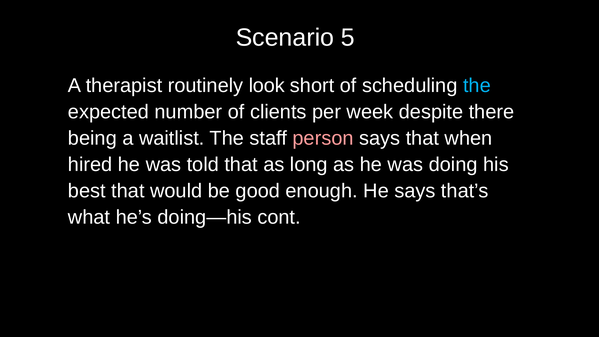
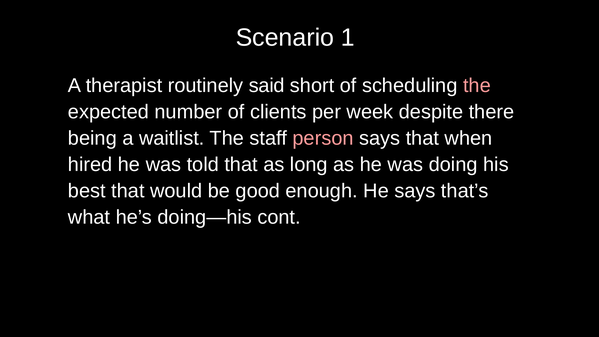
5: 5 -> 1 (348, 38)
look: look -> said (267, 85)
the colour: light blue -> pink (477, 85)
